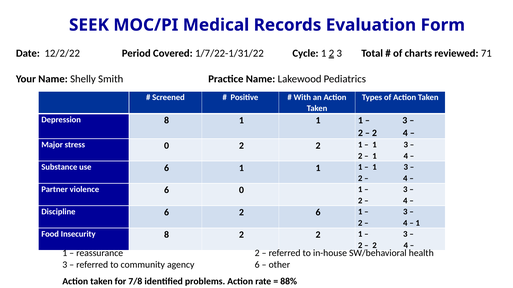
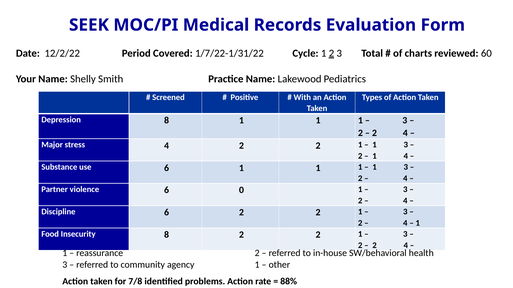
71: 71 -> 60 (486, 53)
stress 0: 0 -> 4 (167, 146)
6 2 6: 6 -> 2 (318, 213)
agency 6: 6 -> 1 (257, 265)
